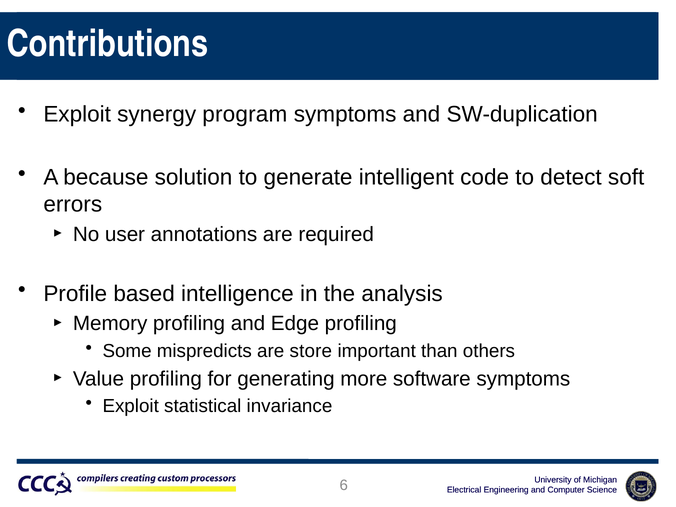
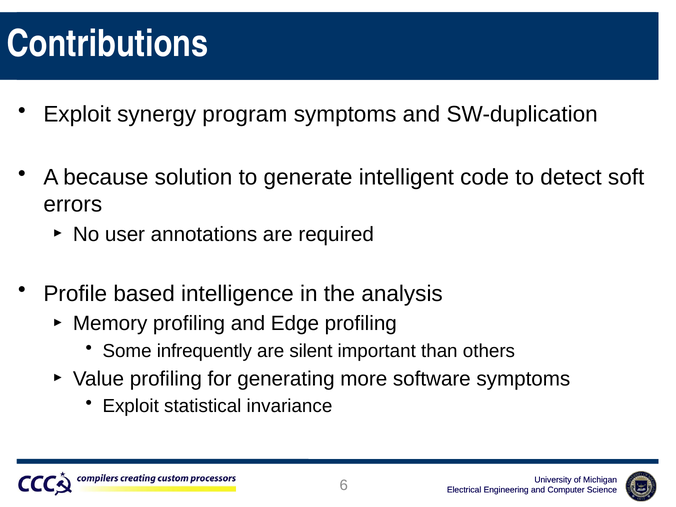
mispredicts: mispredicts -> infrequently (204, 351)
store: store -> silent (311, 351)
